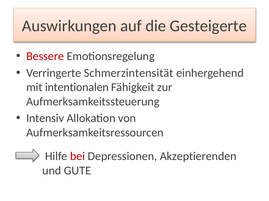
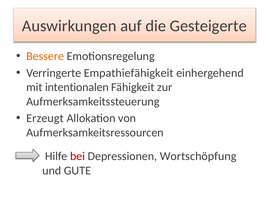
Bessere colour: red -> orange (45, 56)
Schmerzintensität: Schmerzintensität -> Empathiefähigkeit (129, 73)
Intensiv: Intensiv -> Erzeugt (45, 119)
Akzeptierenden: Akzeptierenden -> Wortschöpfung (198, 157)
